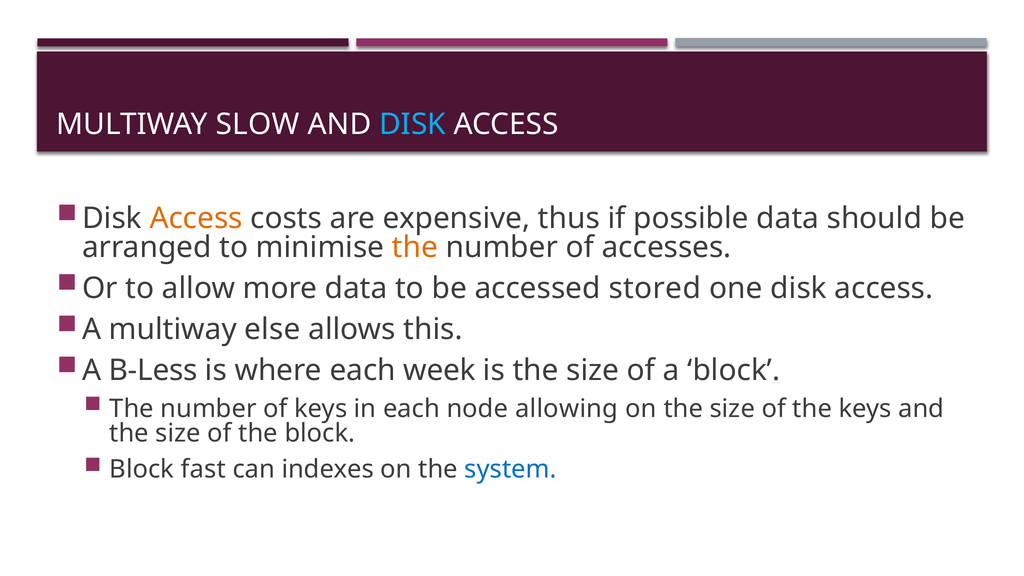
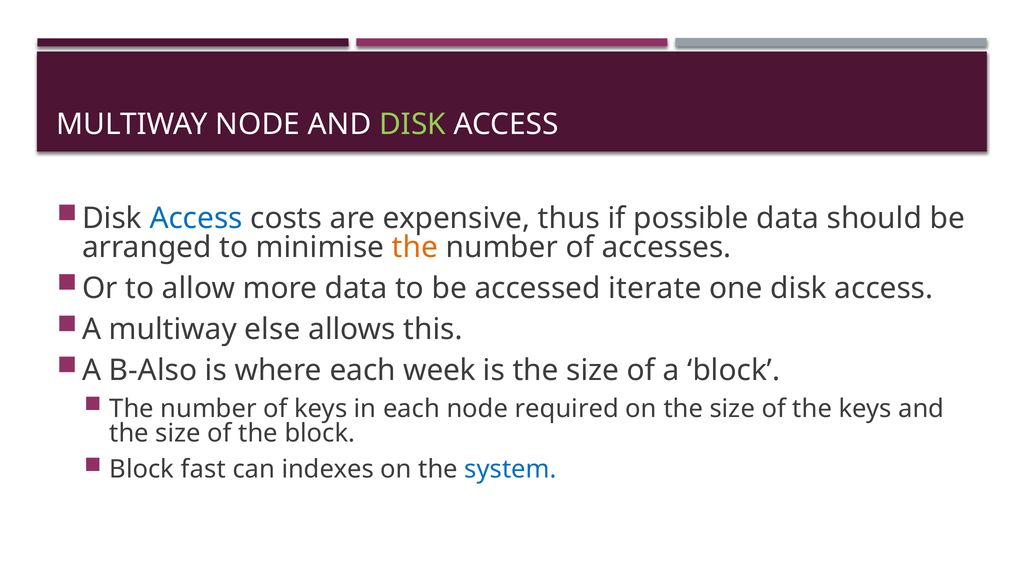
MULTIWAY SLOW: SLOW -> NODE (258, 124)
DISK colour: light blue -> light green (413, 124)
Access colour: orange -> blue (196, 218)
stored: stored -> iterate (655, 288)
B-Less: B-Less -> B-Also (153, 370)
allowing: allowing -> required (567, 409)
